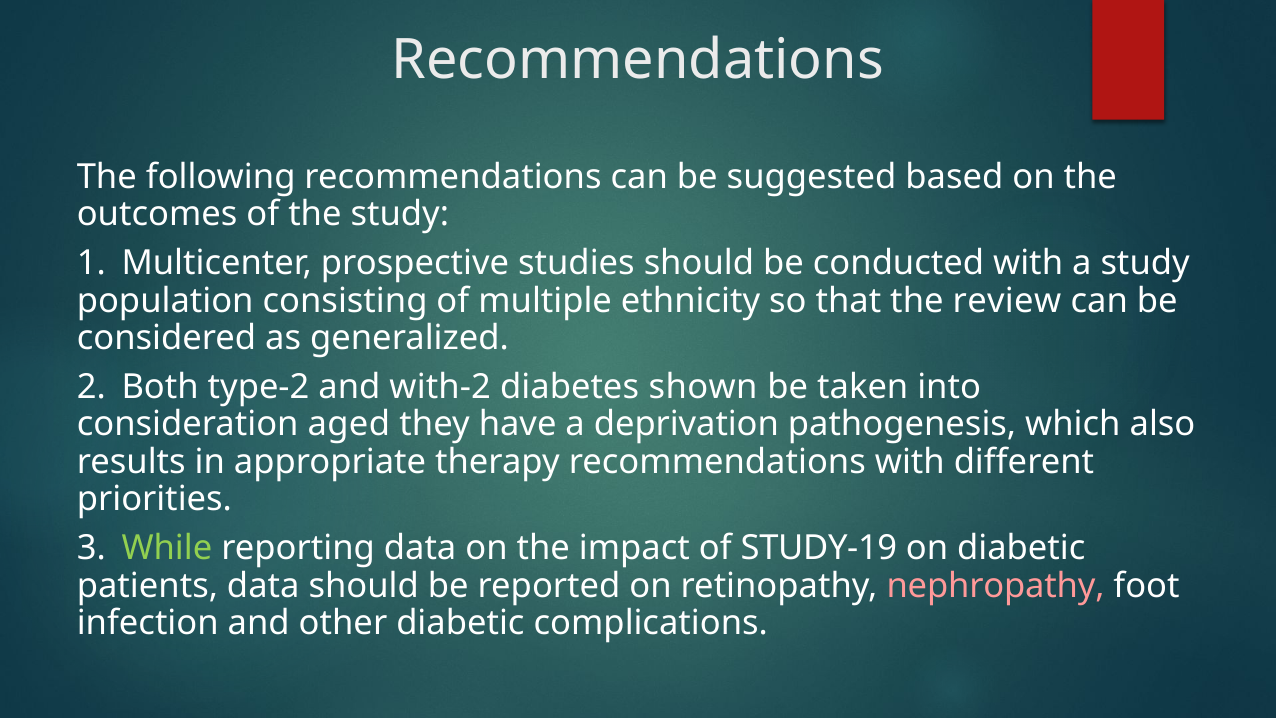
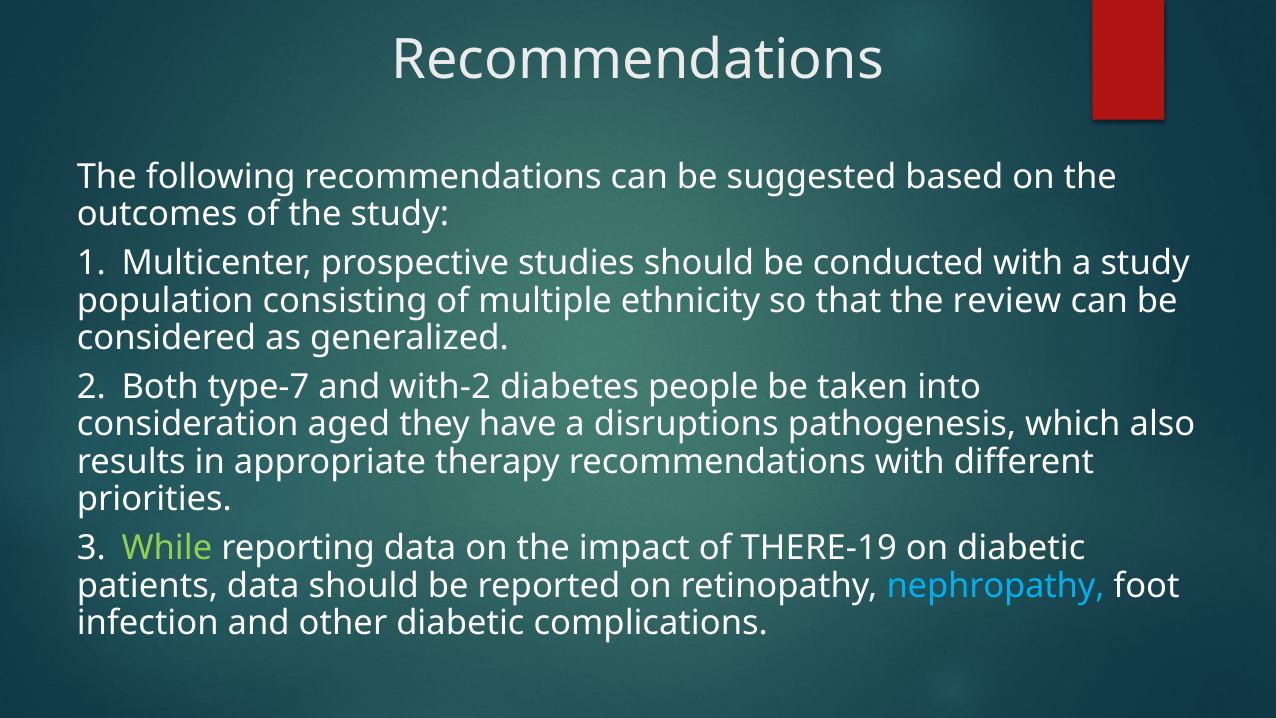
type-2: type-2 -> type-7 (259, 387)
shown: shown -> people (703, 387)
deprivation: deprivation -> disruptions (686, 424)
STUDY-19: STUDY-19 -> THERE-19 (819, 548)
nephropathy colour: pink -> light blue (996, 586)
